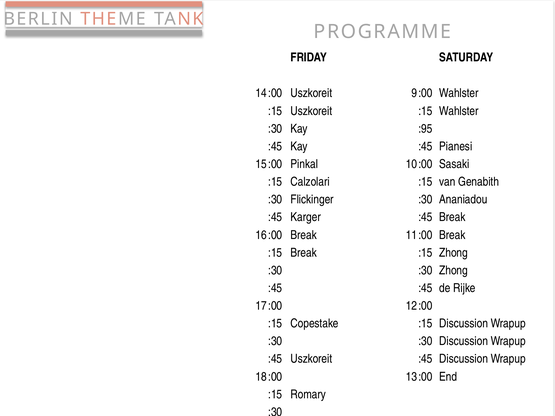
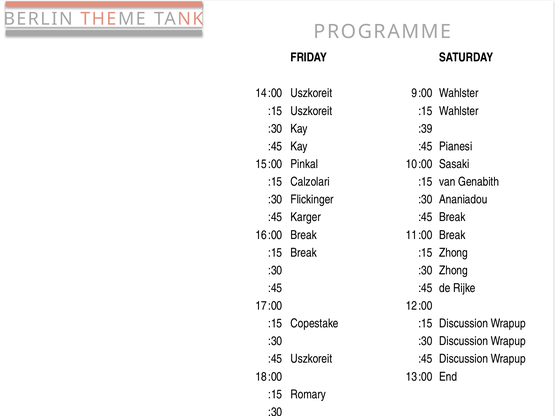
:95: :95 -> :39 (426, 129)
